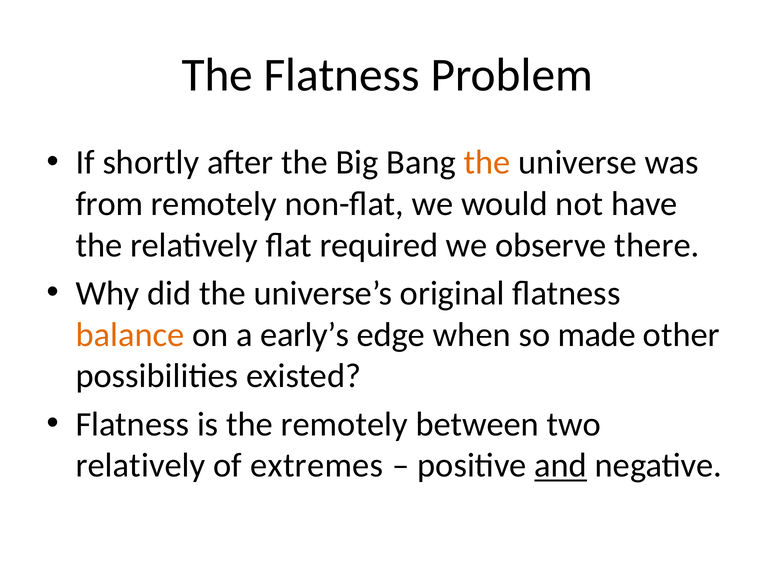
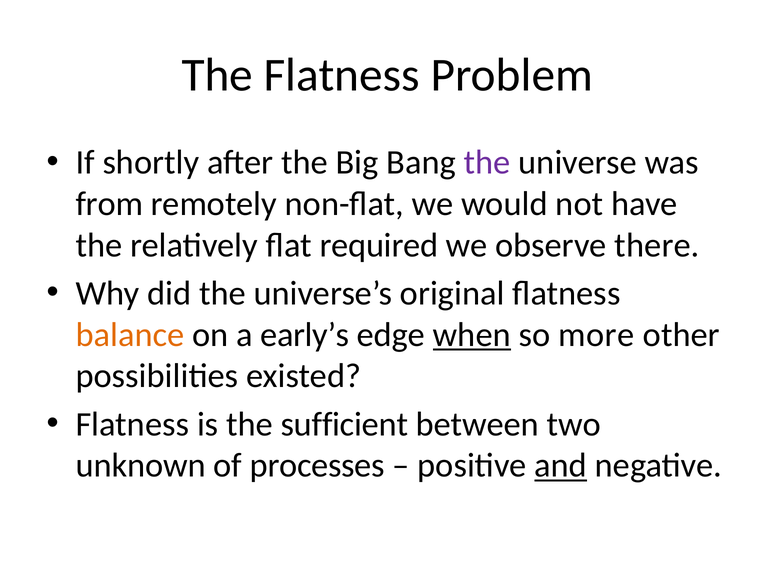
the colour: orange -> purple (487, 163)
when underline: none -> present (472, 335)
made: made -> more (596, 335)
the remotely: remotely -> sufficient (344, 424)
relatively: relatively -> unknown (141, 466)
extremes: extremes -> processes (317, 466)
